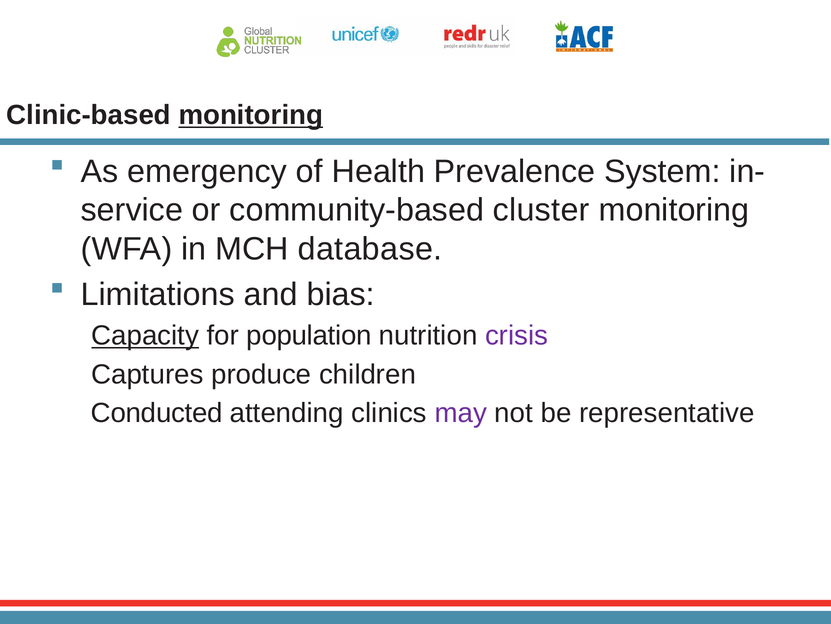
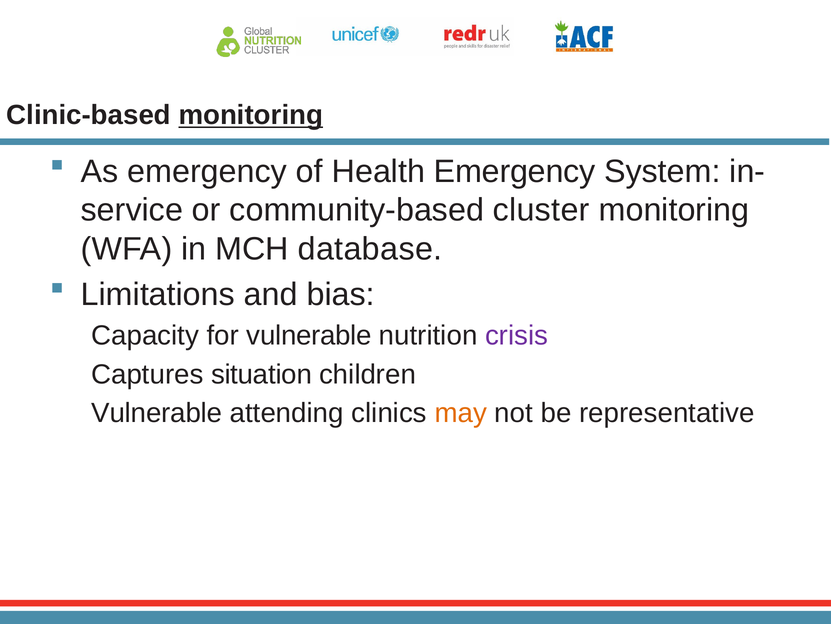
Health Prevalence: Prevalence -> Emergency (515, 171)
Capacity underline: present -> none (145, 335)
for population: population -> vulnerable (309, 335)
produce: produce -> situation (261, 374)
Conducted: Conducted -> Vulnerable (157, 413)
may colour: purple -> orange (461, 413)
